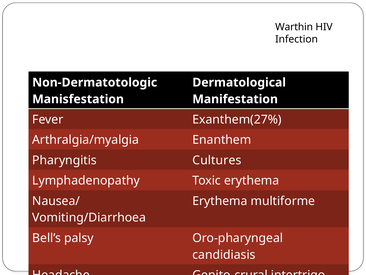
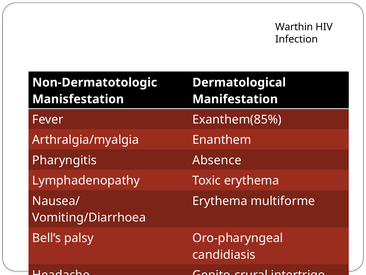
Exanthem(27%: Exanthem(27% -> Exanthem(85% (237, 119)
Cultures: Cultures -> Absence (217, 160)
